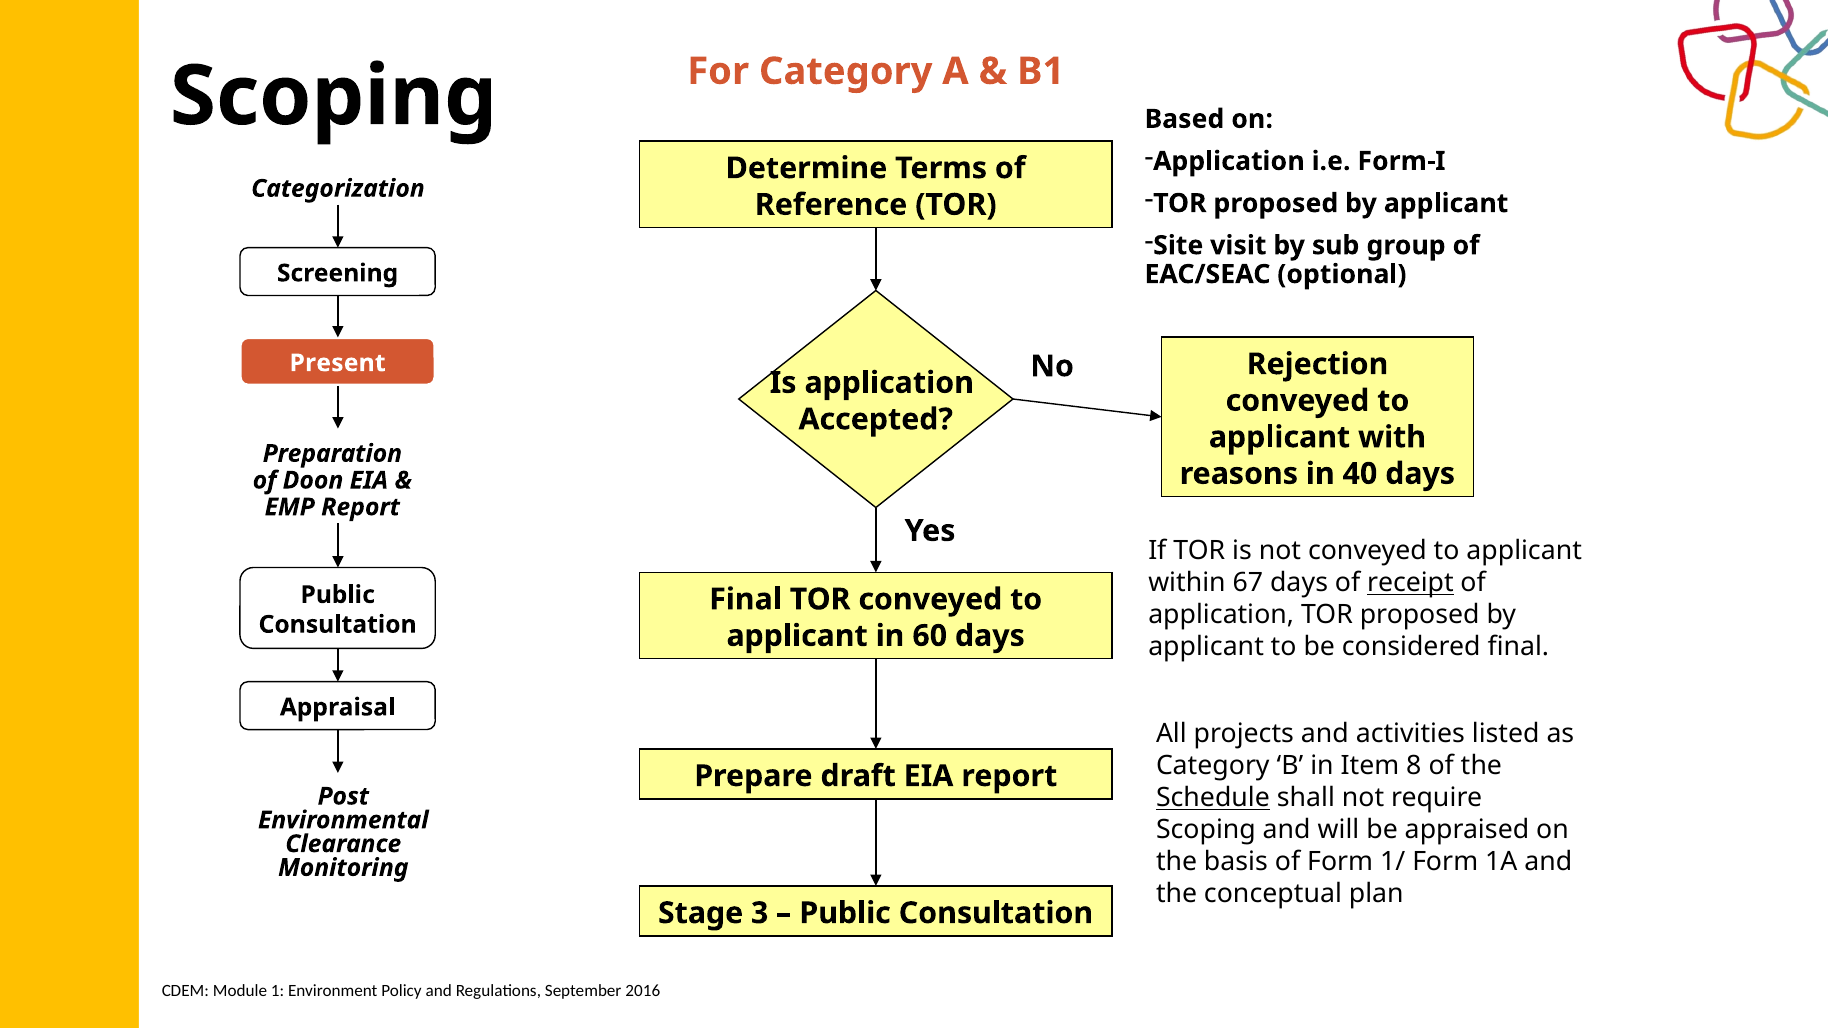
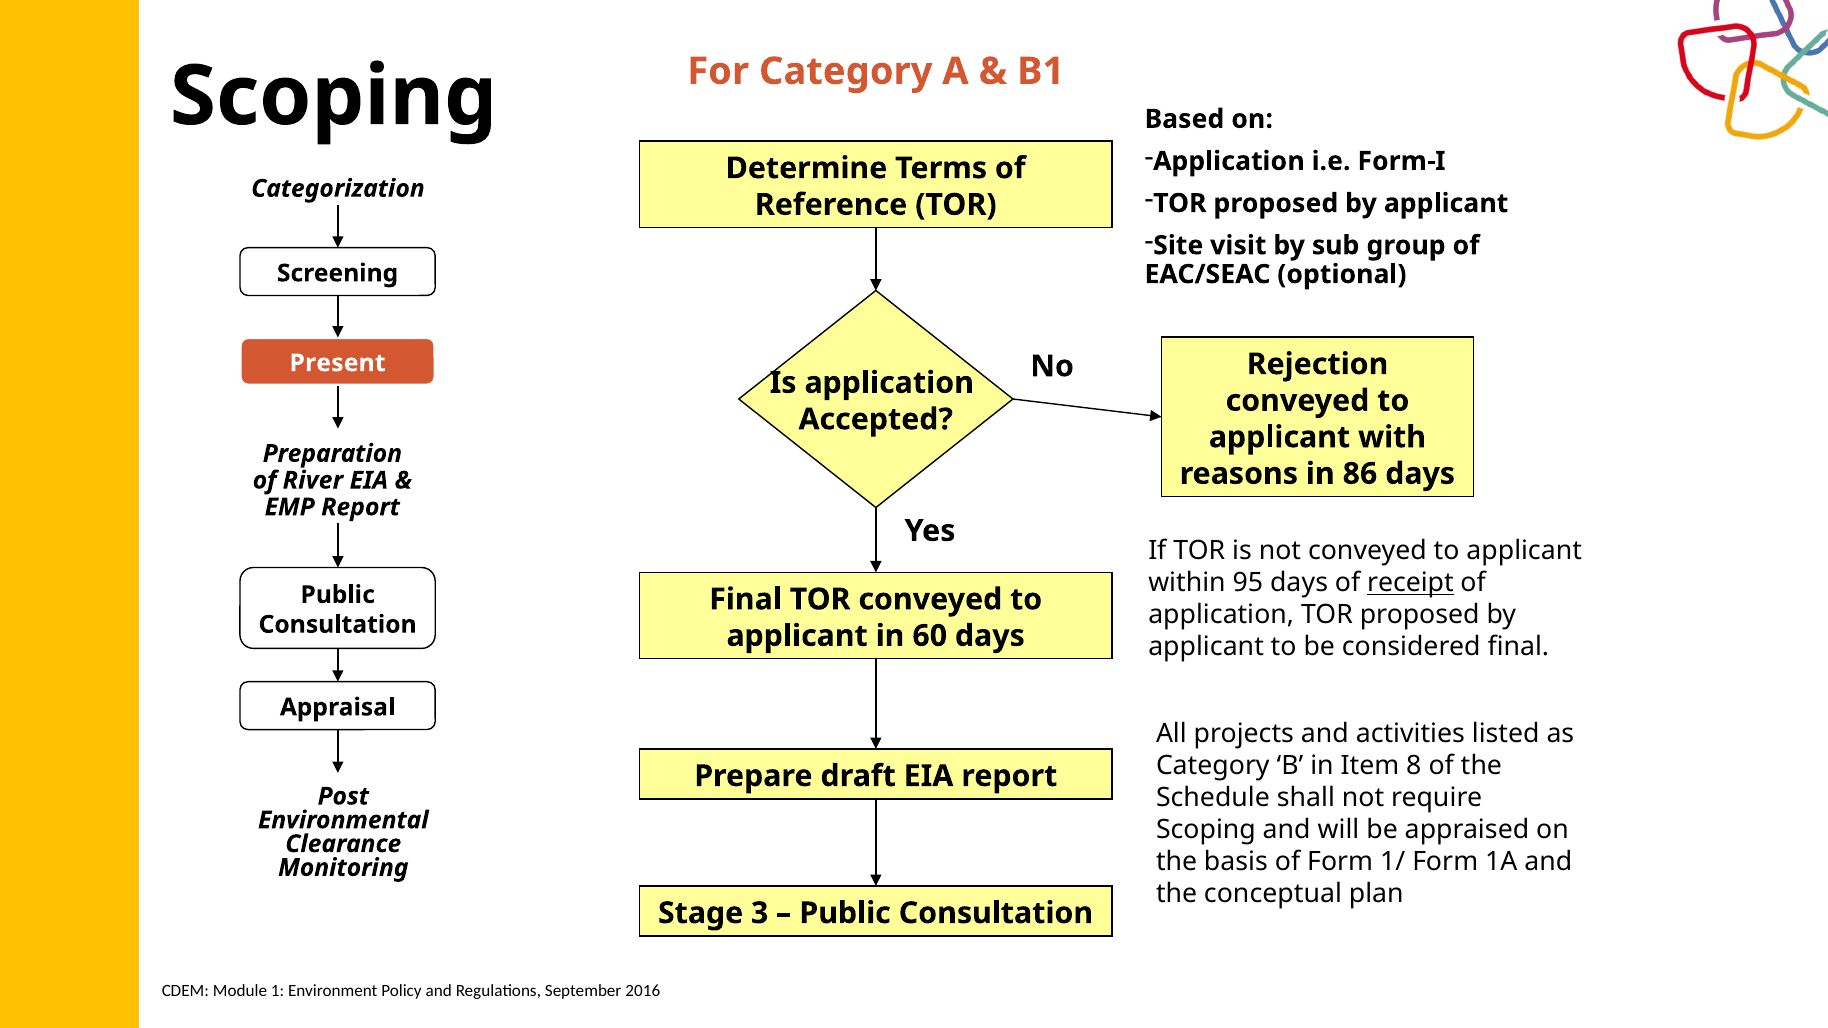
40: 40 -> 86 (1360, 474)
Doon: Doon -> River (313, 480)
67: 67 -> 95 (1248, 583)
Schedule underline: present -> none (1213, 798)
